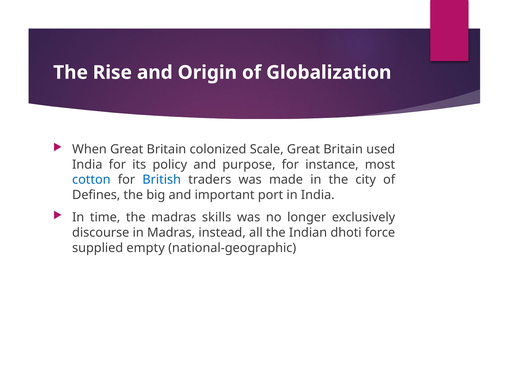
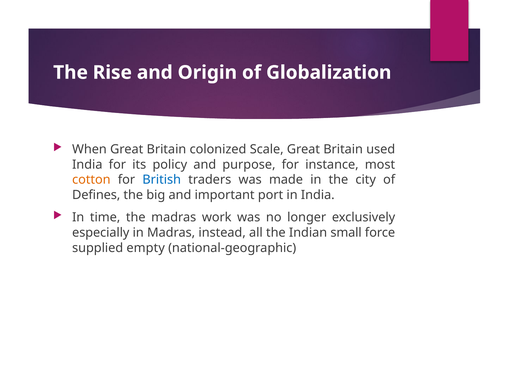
cotton colour: blue -> orange (91, 180)
skills: skills -> work (217, 217)
discourse: discourse -> especially (101, 233)
dhoti: dhoti -> small (346, 233)
